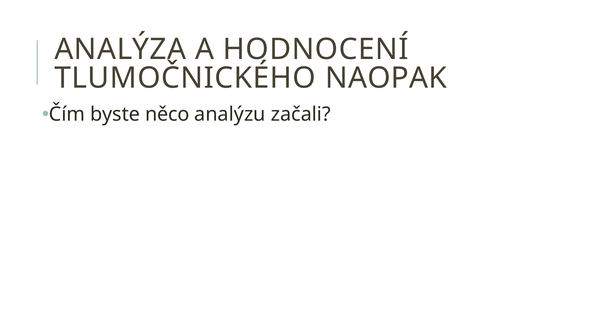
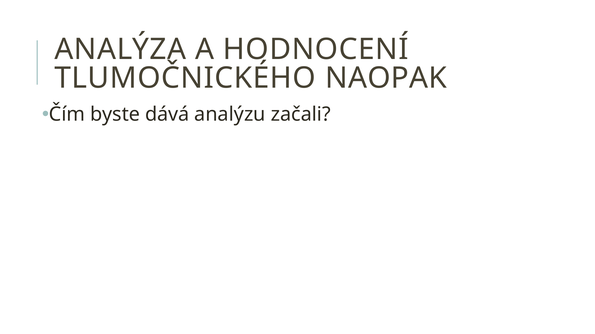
něco: něco -> dává (167, 115)
